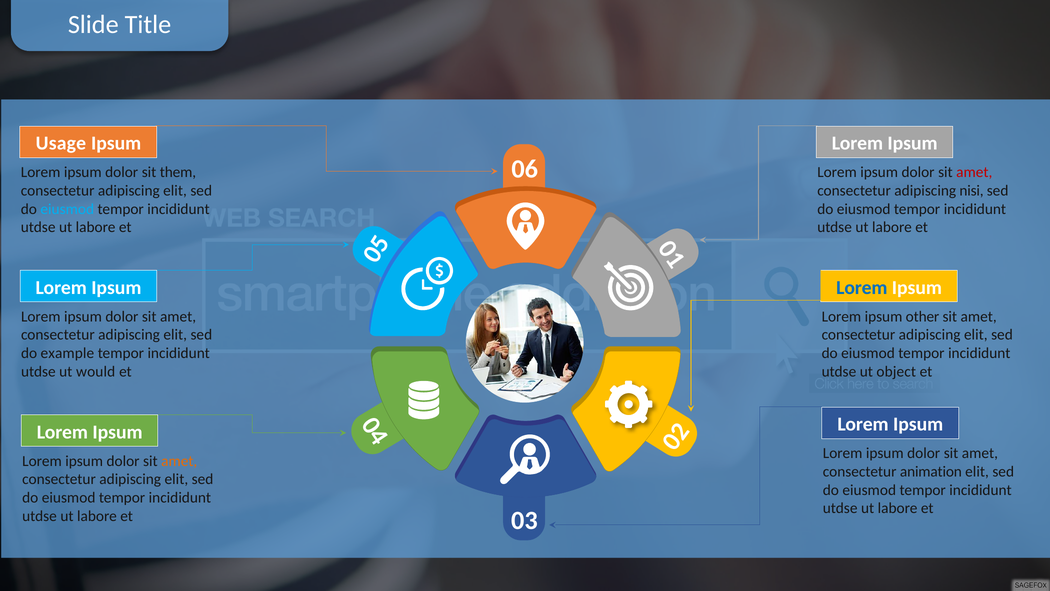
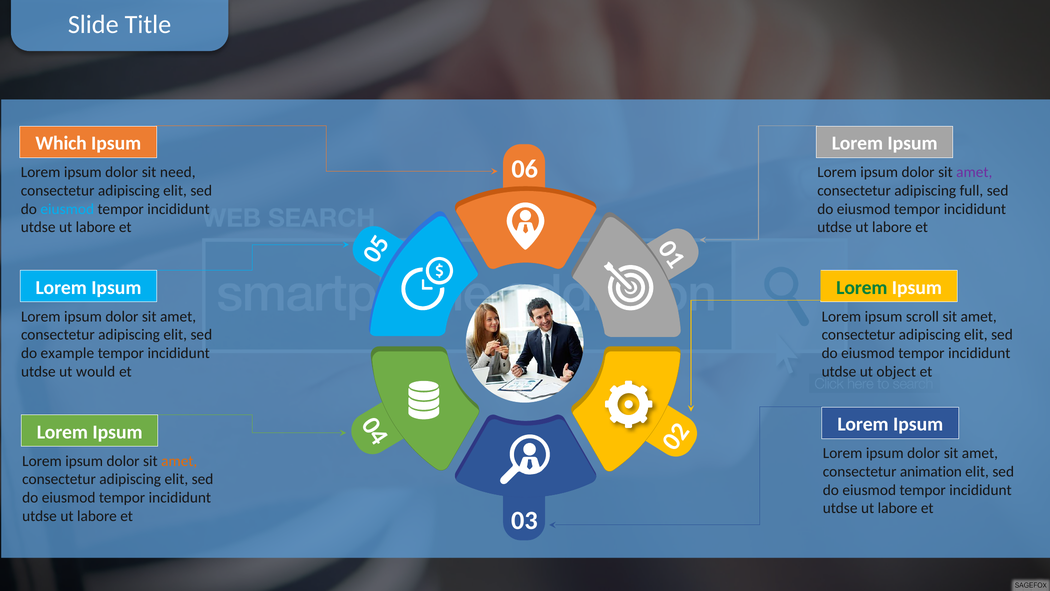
Usage: Usage -> Which (61, 143)
them: them -> need (178, 172)
amet colour: red -> purple (974, 172)
nisi: nisi -> full (971, 190)
Lorem colour: blue -> green (862, 287)
other: other -> scroll (922, 316)
